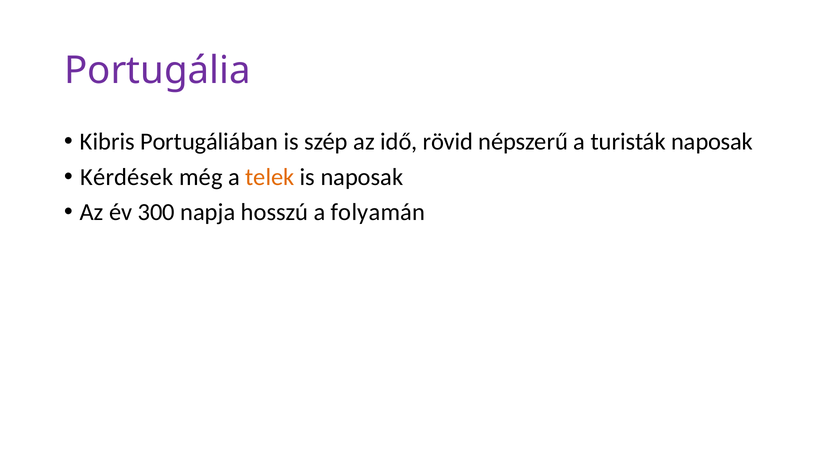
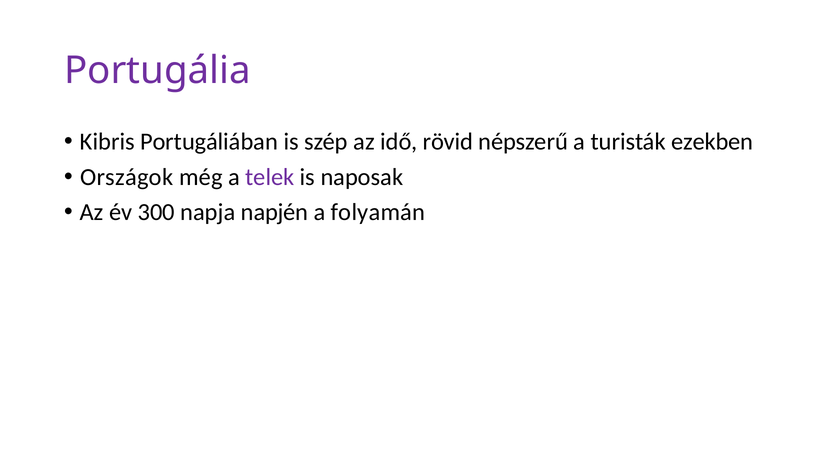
turisták naposak: naposak -> ezekben (712, 142)
Kérdések: Kérdések -> Országok (127, 177)
telek colour: orange -> purple (270, 177)
hosszú: hosszú -> napjén (275, 212)
